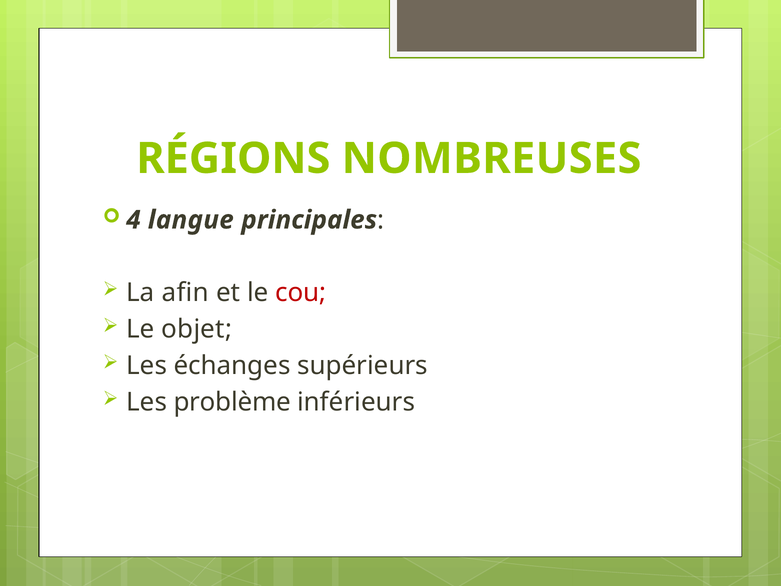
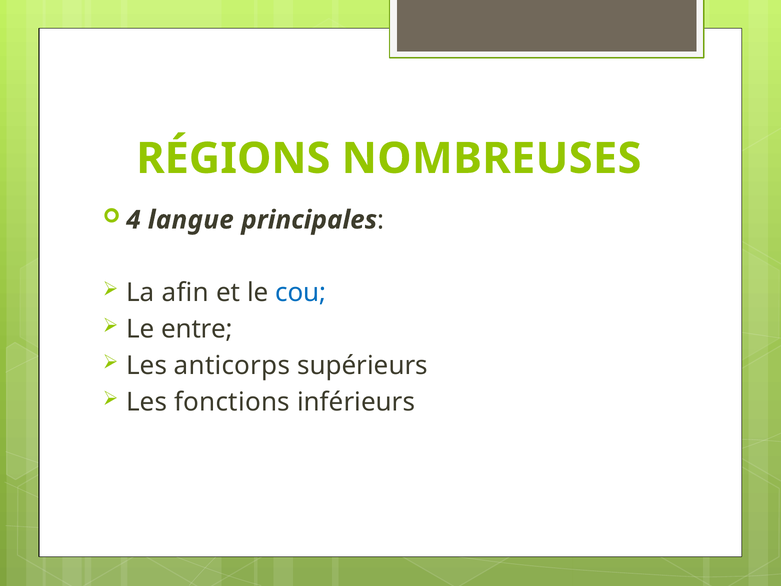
cou colour: red -> blue (301, 293)
objet: objet -> entre (197, 329)
échanges: échanges -> anticorps (232, 366)
problème: problème -> fonctions (232, 402)
